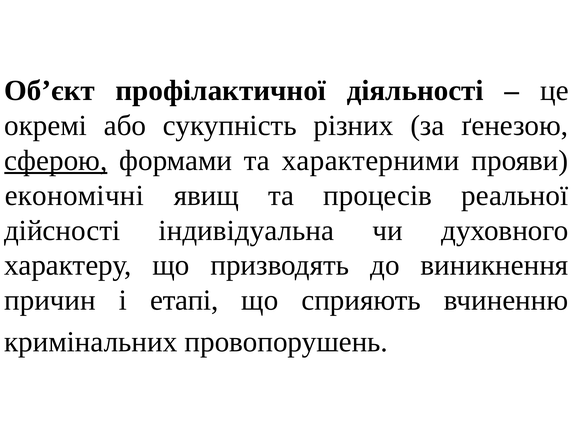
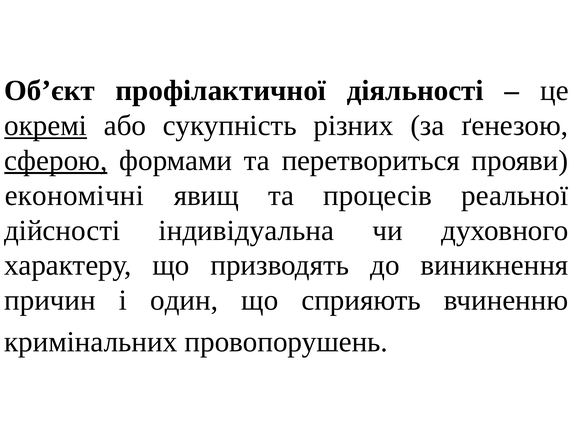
окремі underline: none -> present (46, 126)
характерними: характерними -> перетвориться (371, 161)
етапі: етапі -> один (184, 300)
